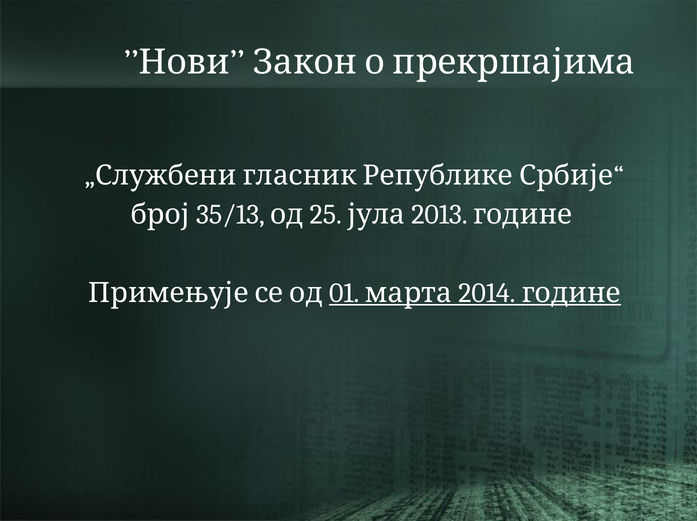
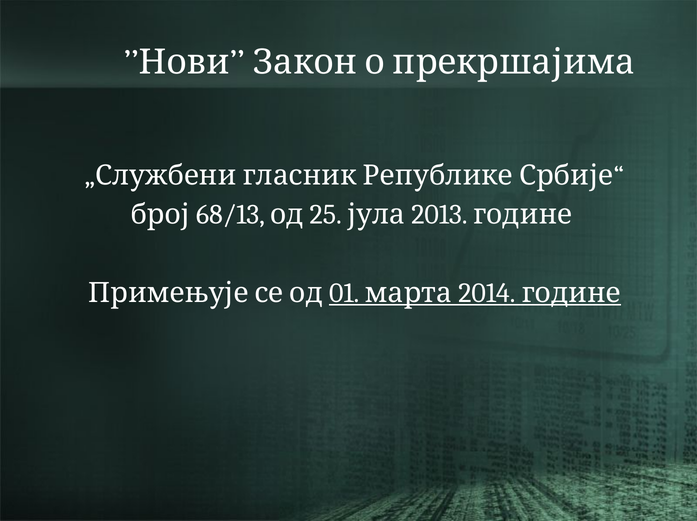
35/13: 35/13 -> 68/13 (230, 215)
